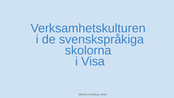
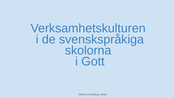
Visa: Visa -> Gott (93, 61)
